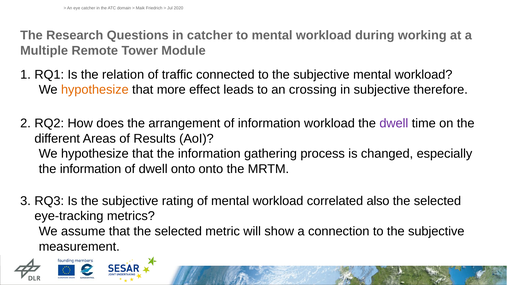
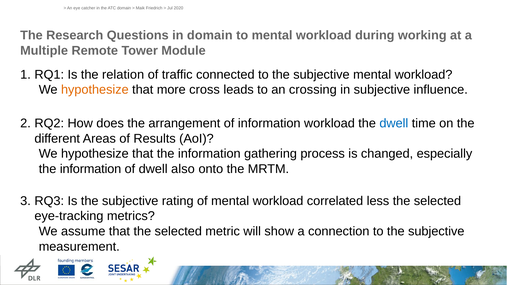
in catcher: catcher -> domain (210, 35)
effect: effect -> cross (205, 90)
therefore: therefore -> influence (441, 90)
dwell colour: purple -> blue (394, 123)
dwell onto: onto -> also (183, 169)
also: also -> less (378, 201)
